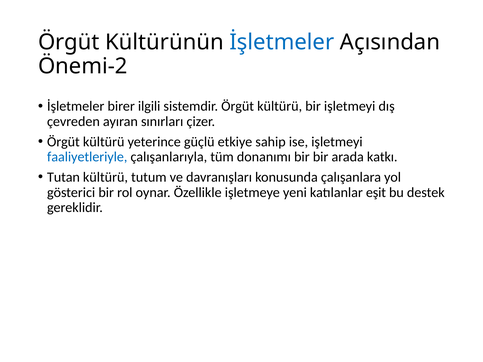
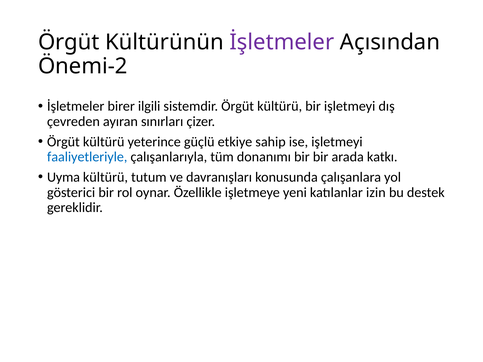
İşletmeler colour: blue -> purple (282, 42)
Tutan: Tutan -> Uyma (64, 177)
eşit: eşit -> izin (376, 193)
